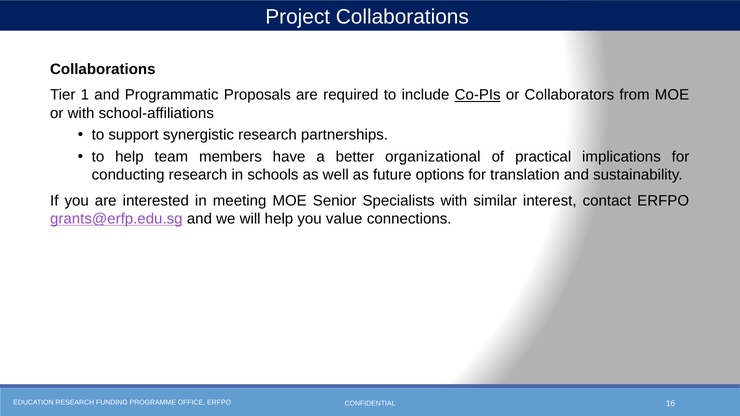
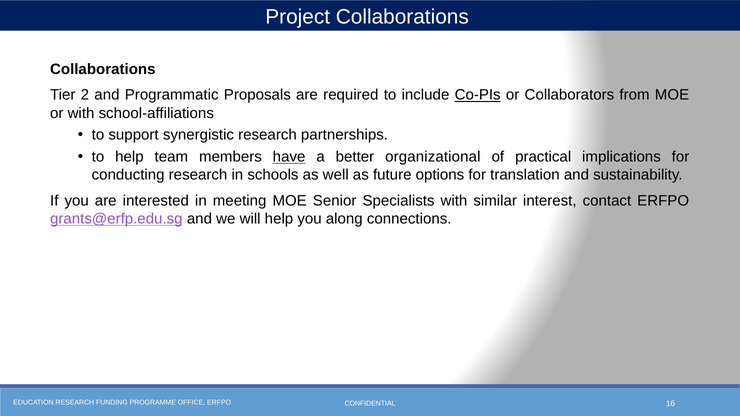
1: 1 -> 2 (85, 95)
have underline: none -> present (289, 157)
value: value -> along (344, 219)
